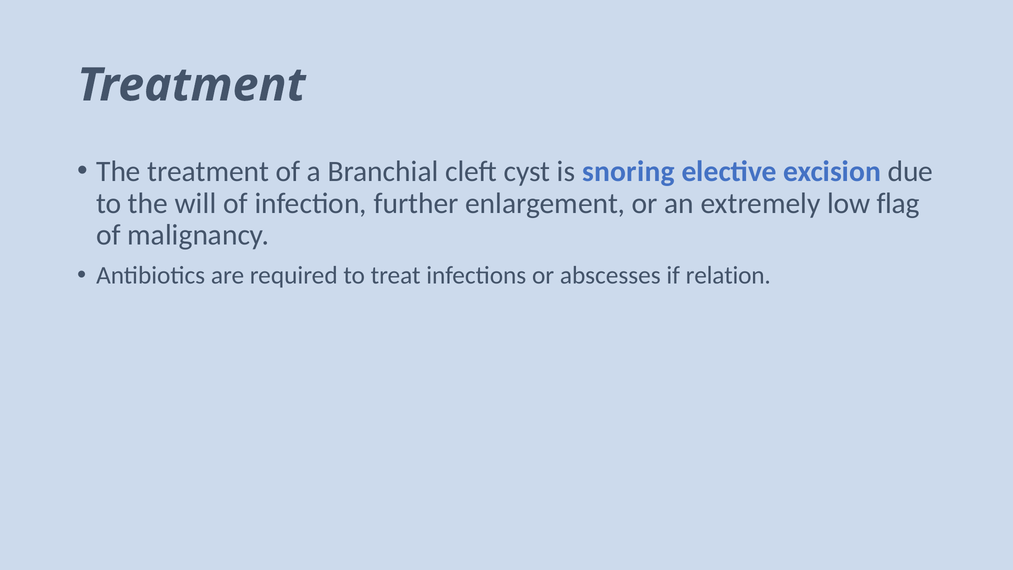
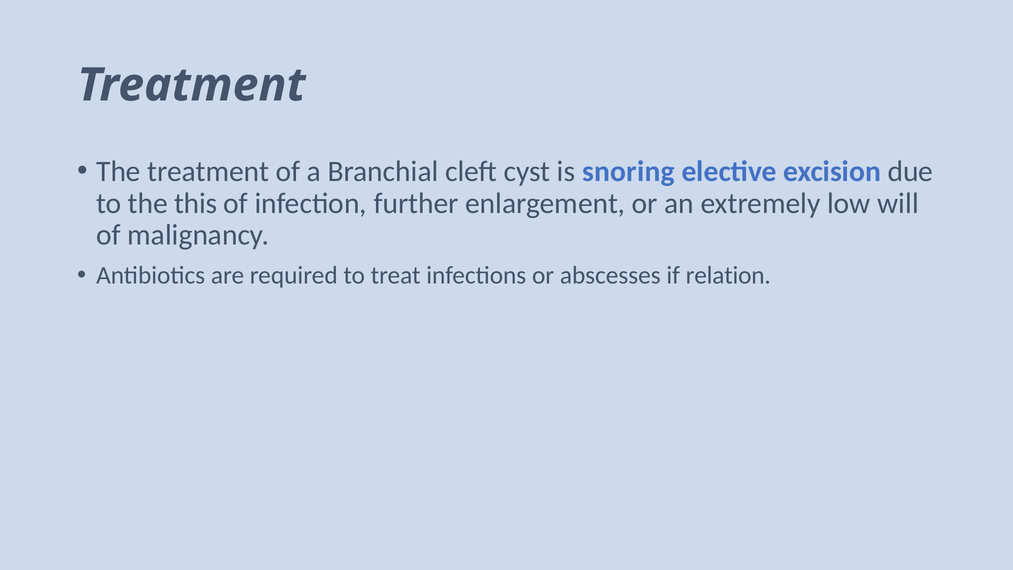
will: will -> this (196, 203)
flag: flag -> will (898, 203)
